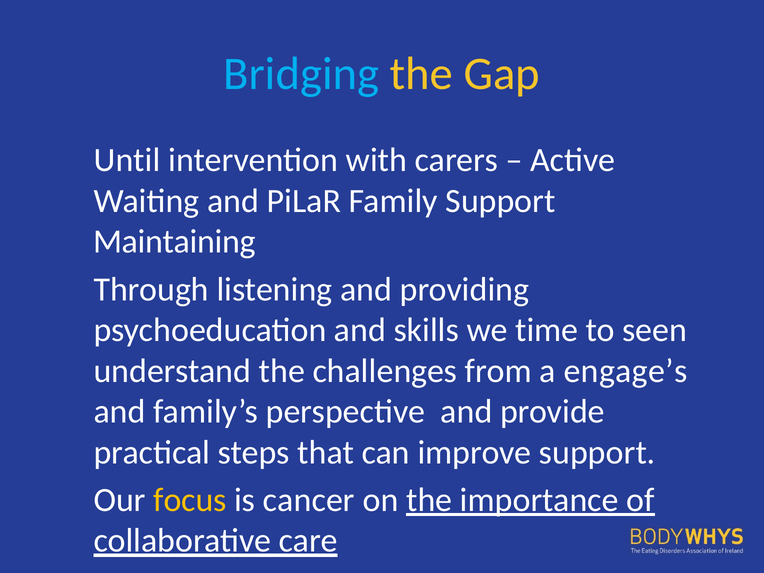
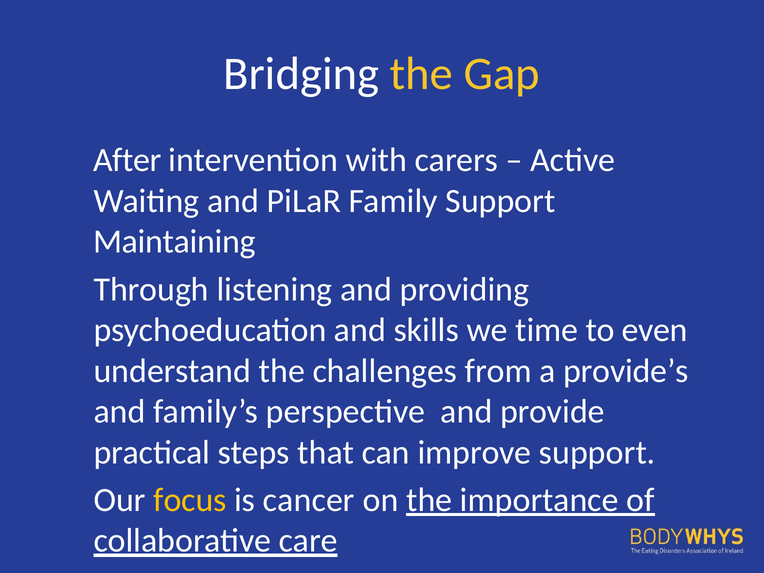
Bridging colour: light blue -> white (301, 74)
Until: Until -> After (127, 160)
seen: seen -> even (655, 330)
engage’s: engage’s -> provide’s (626, 371)
